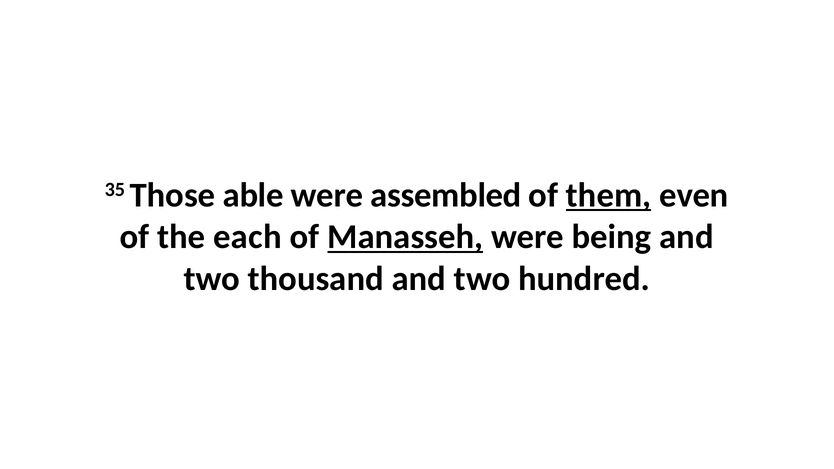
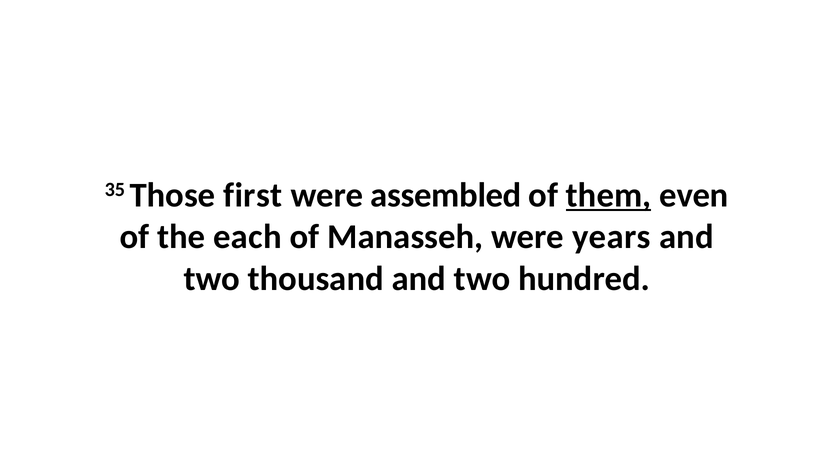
able: able -> first (253, 195)
Manasseh underline: present -> none (405, 237)
being: being -> years (611, 237)
